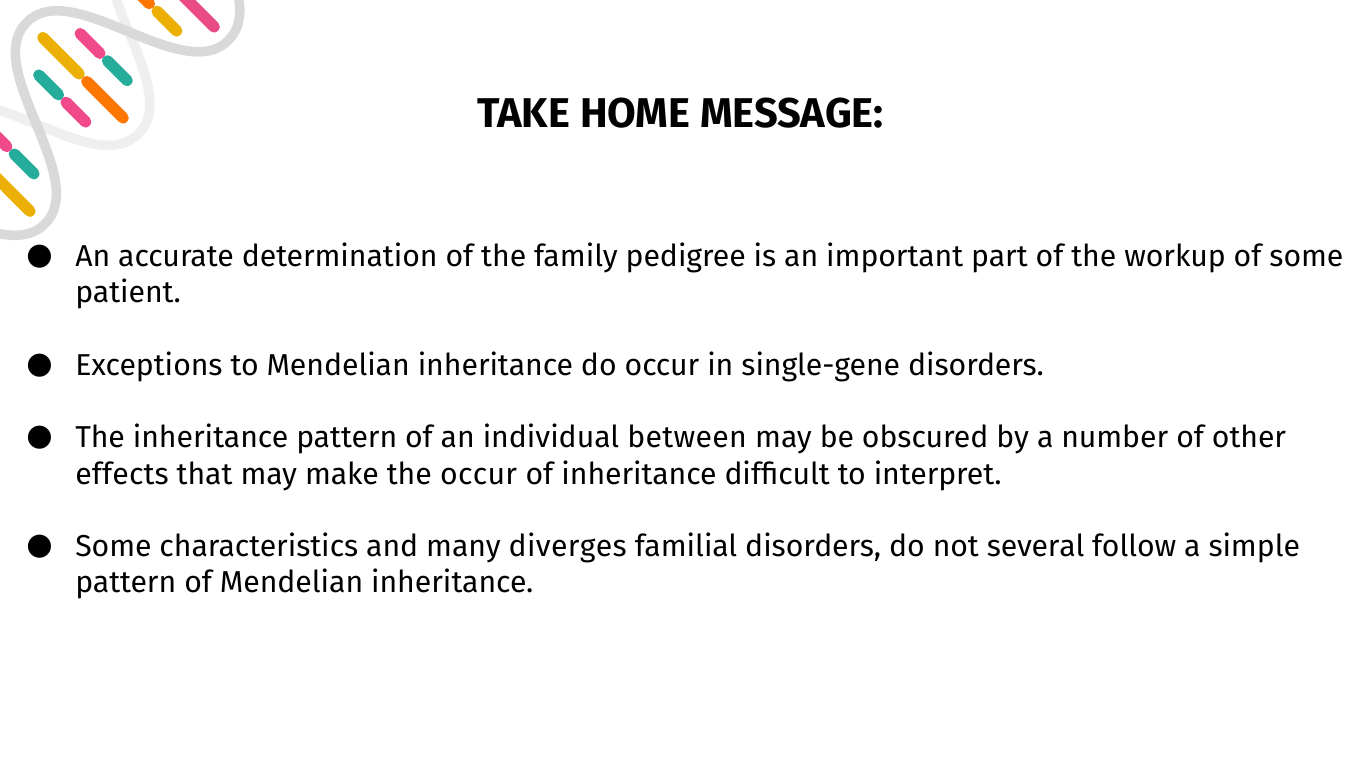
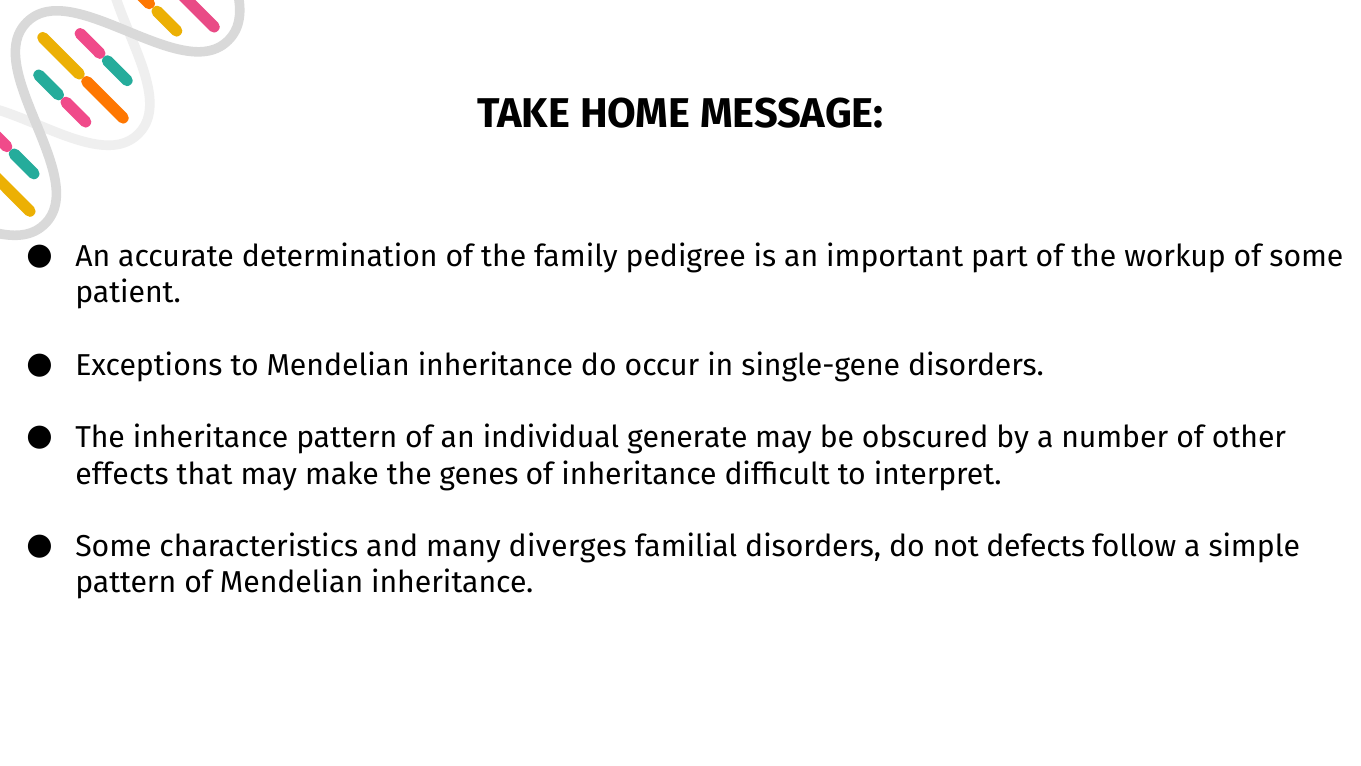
between: between -> generate (687, 438)
the occur: occur -> genes (479, 474)
several: several -> defects (1036, 546)
